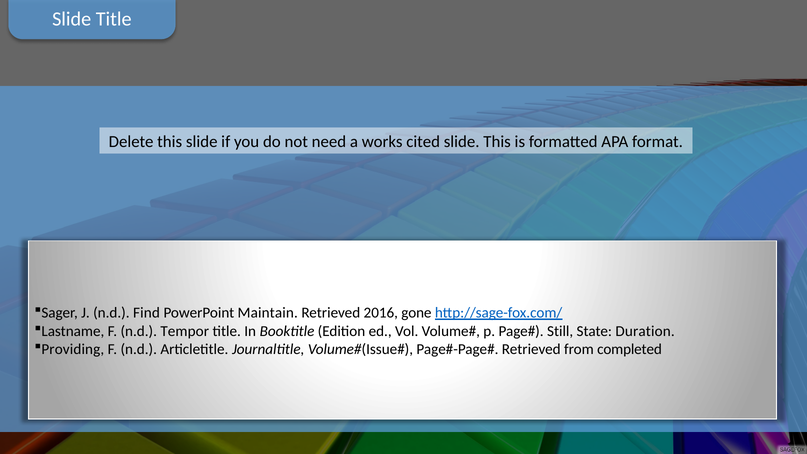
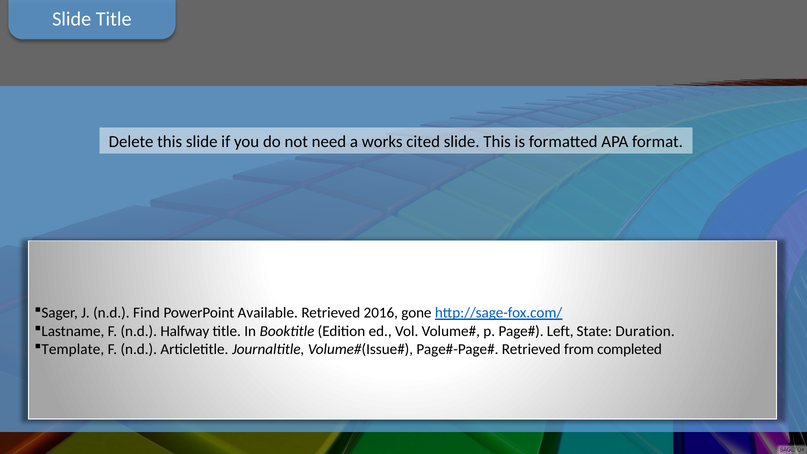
Maintain: Maintain -> Available (268, 313)
Tempor: Tempor -> Halfway (185, 331)
Still: Still -> Left (560, 331)
Providing: Providing -> Template (73, 349)
